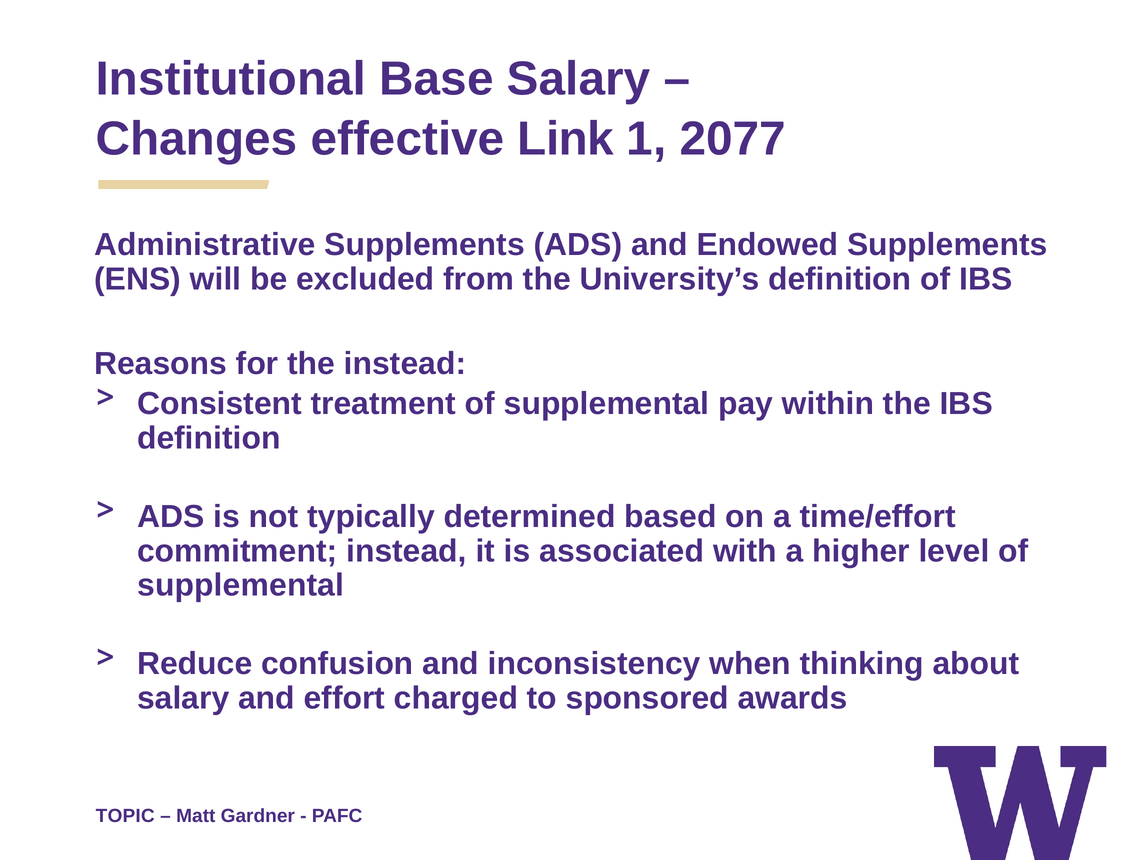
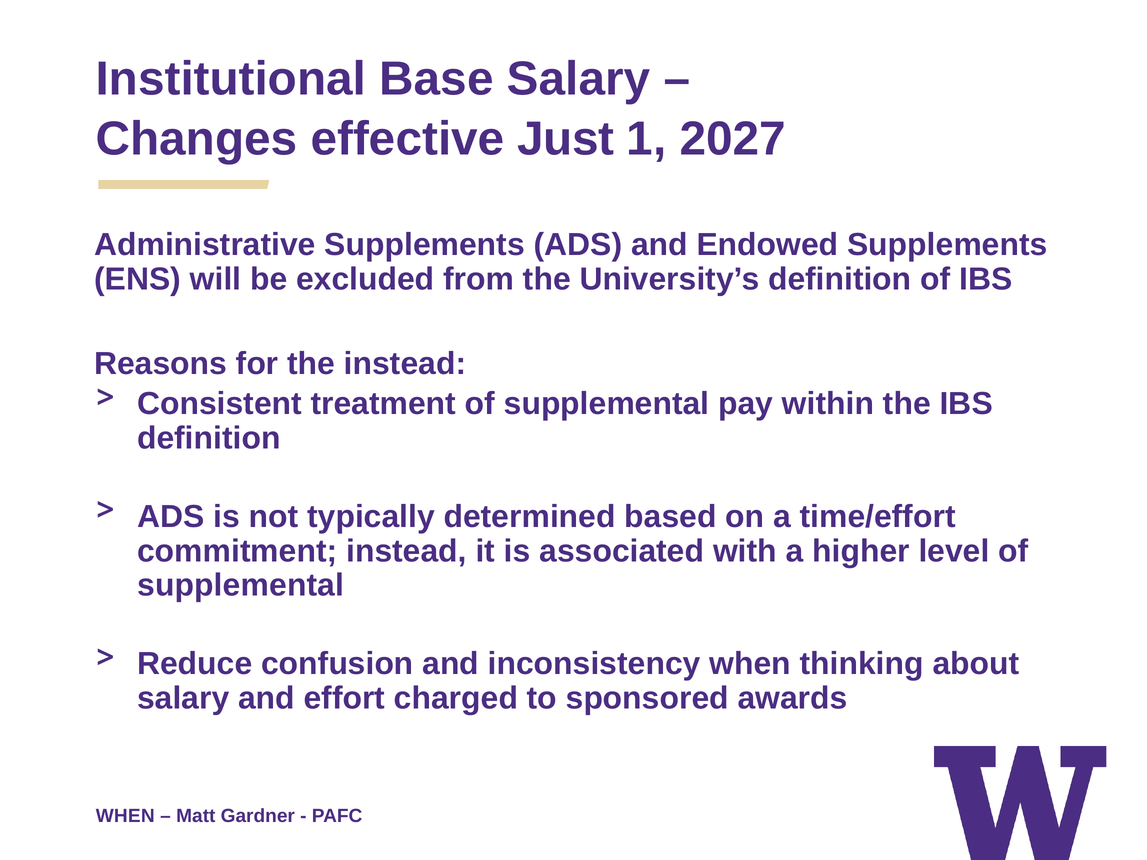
Link: Link -> Just (566, 139)
2077: 2077 -> 2027 (733, 139)
TOPIC: TOPIC -> WHEN (125, 816)
